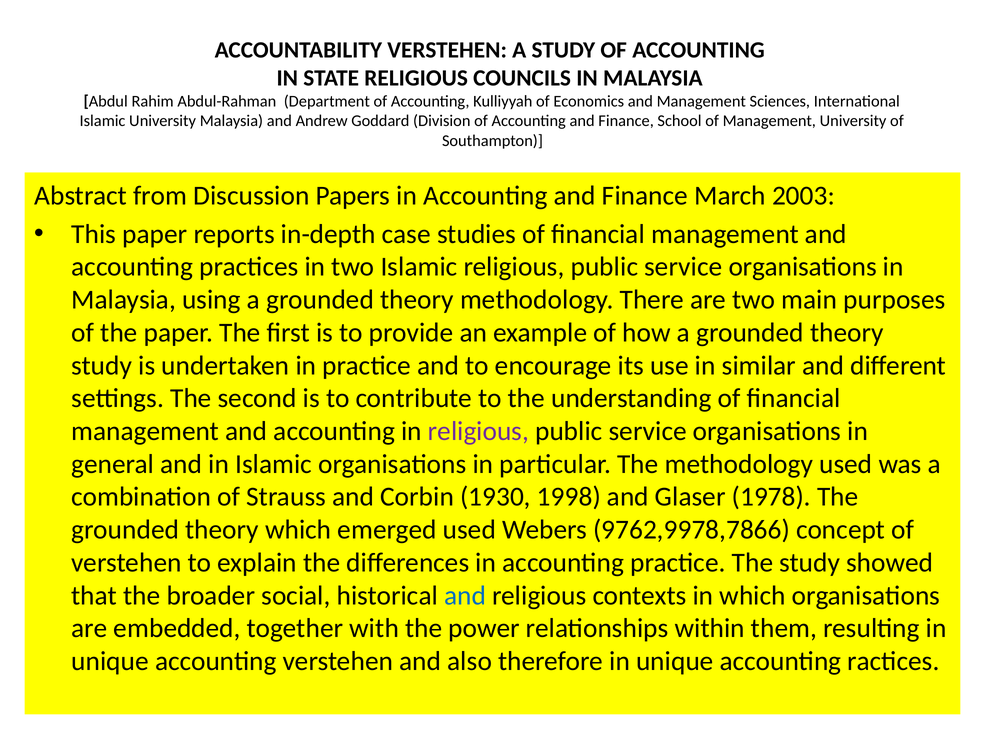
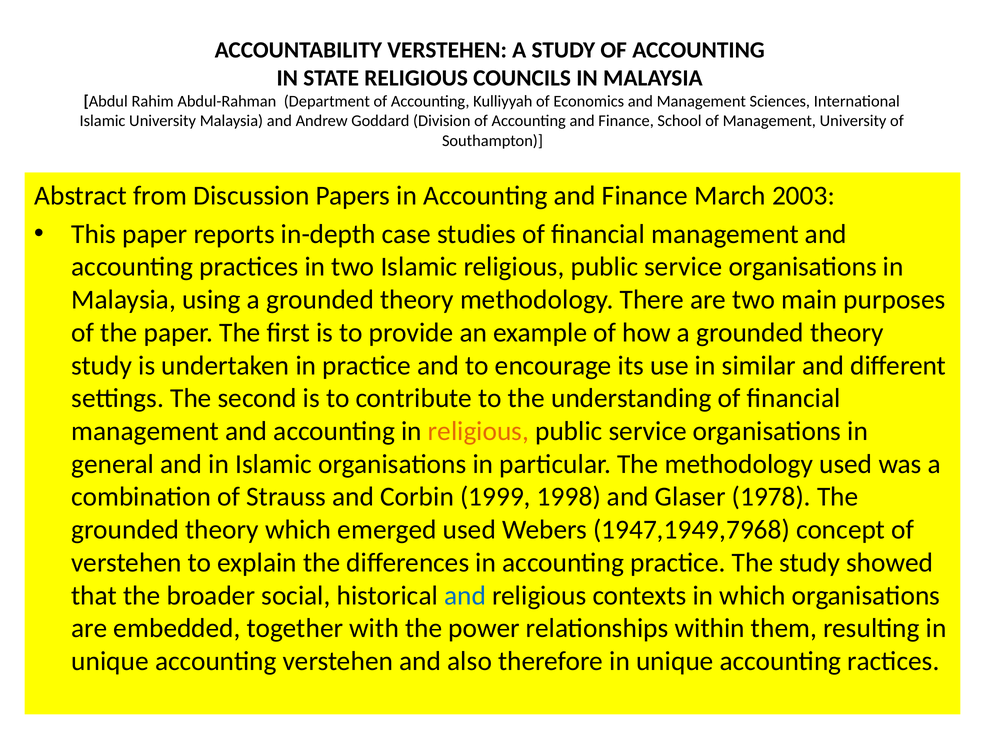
religious colour: purple -> orange (478, 431)
1930: 1930 -> 1999 (495, 497)
9762,9978,7866: 9762,9978,7866 -> 1947,1949,7968 (692, 530)
